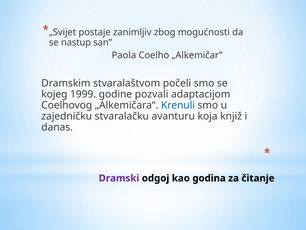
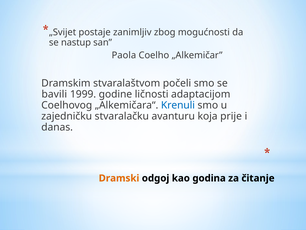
kojeg: kojeg -> bavili (54, 94)
pozvali: pozvali -> ličnosti (152, 94)
knjiž: knjiž -> prije (231, 116)
Dramski colour: purple -> orange (119, 178)
